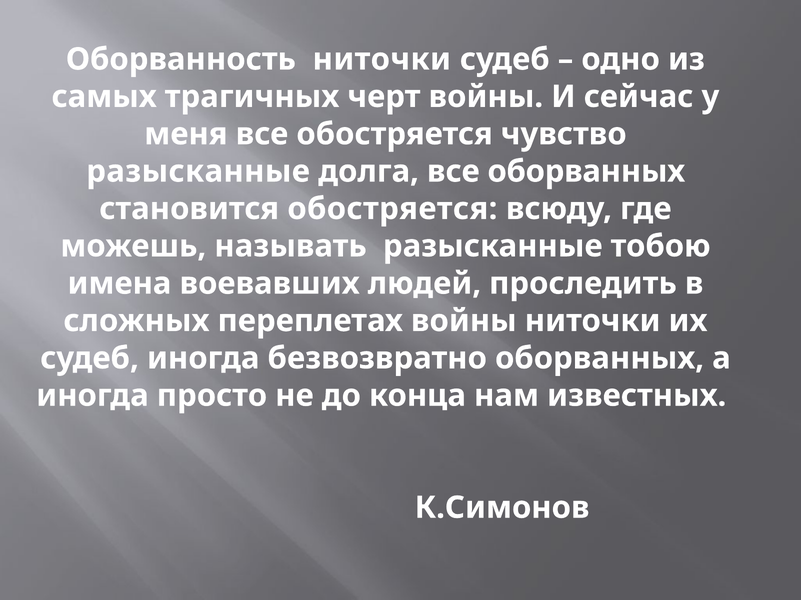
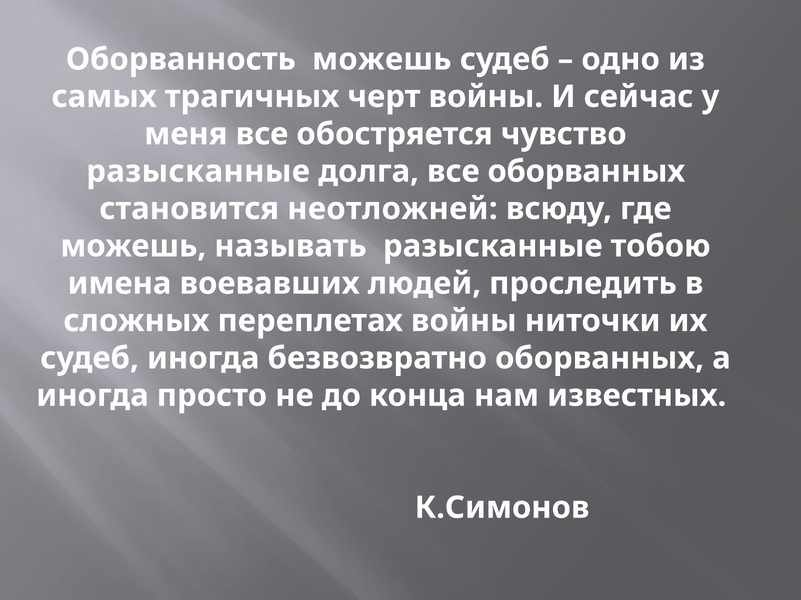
Оборванность ниточки: ниточки -> можешь (382, 59)
становится обостряется: обостряется -> неотложней (392, 209)
